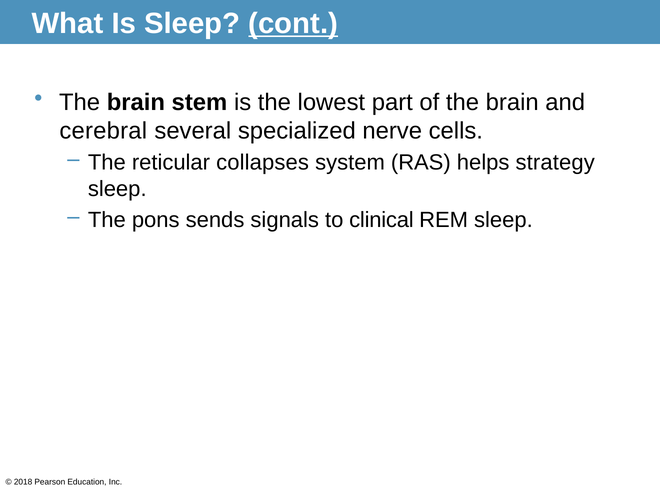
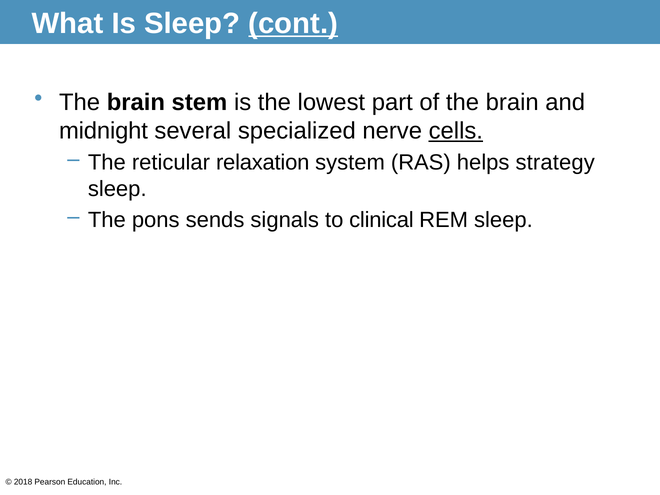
cerebral: cerebral -> midnight (103, 131)
cells underline: none -> present (456, 131)
collapses: collapses -> relaxation (263, 163)
